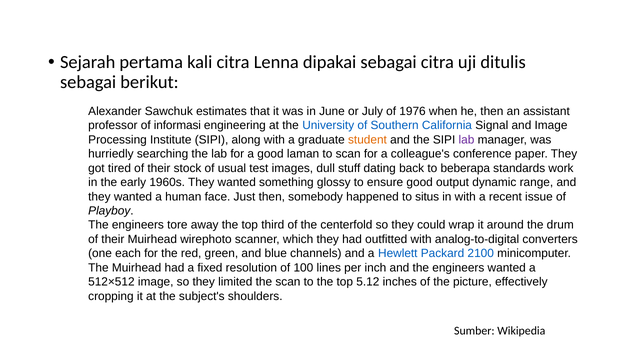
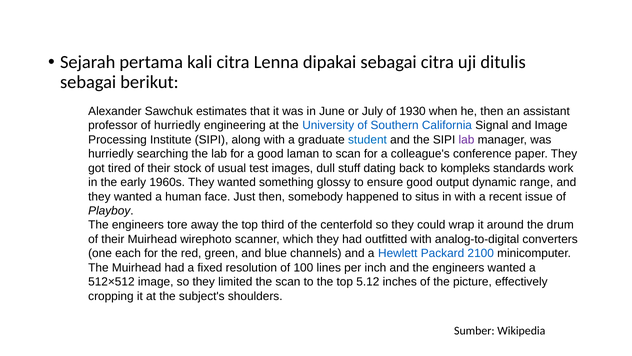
1976: 1976 -> 1930 (413, 111)
of informasi: informasi -> hurriedly (177, 125)
student colour: orange -> blue (367, 139)
beberapa: beberapa -> kompleks (465, 168)
